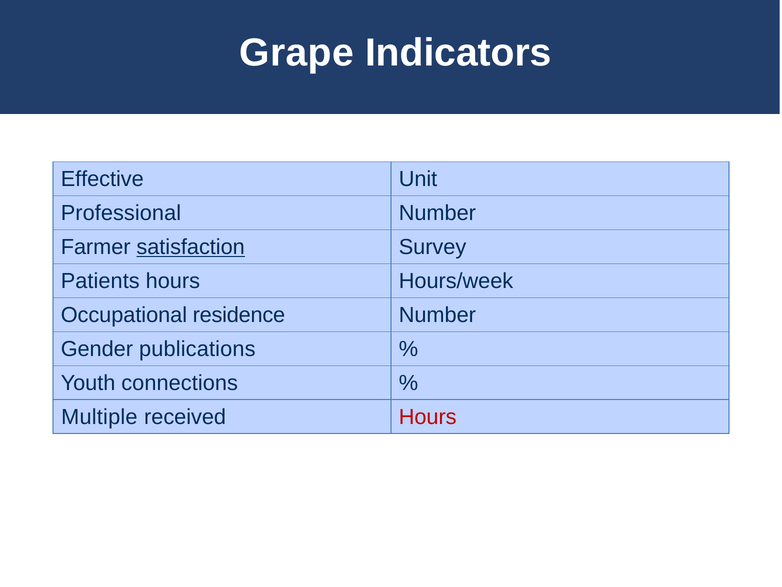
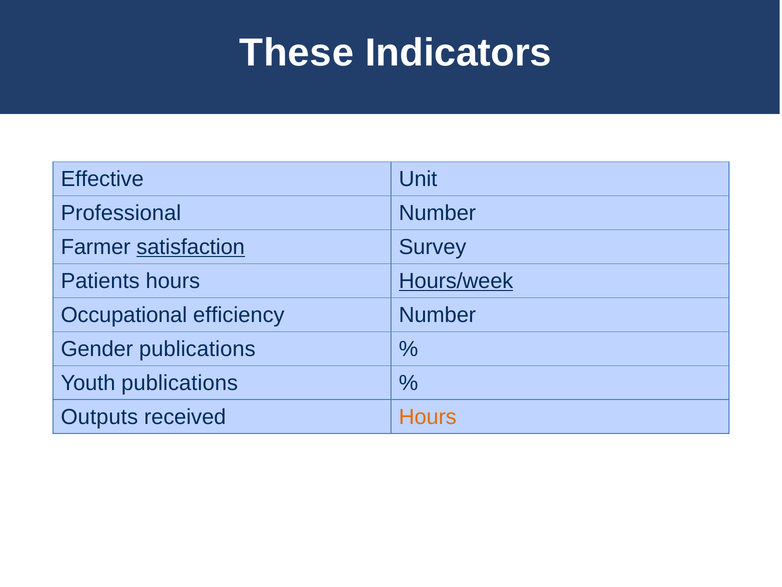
Grape: Grape -> These (297, 53)
Hours/week underline: none -> present (456, 281)
residence: residence -> efficiency (239, 315)
Youth connections: connections -> publications (180, 383)
Multiple: Multiple -> Outputs (99, 417)
Hours colour: red -> orange (428, 417)
